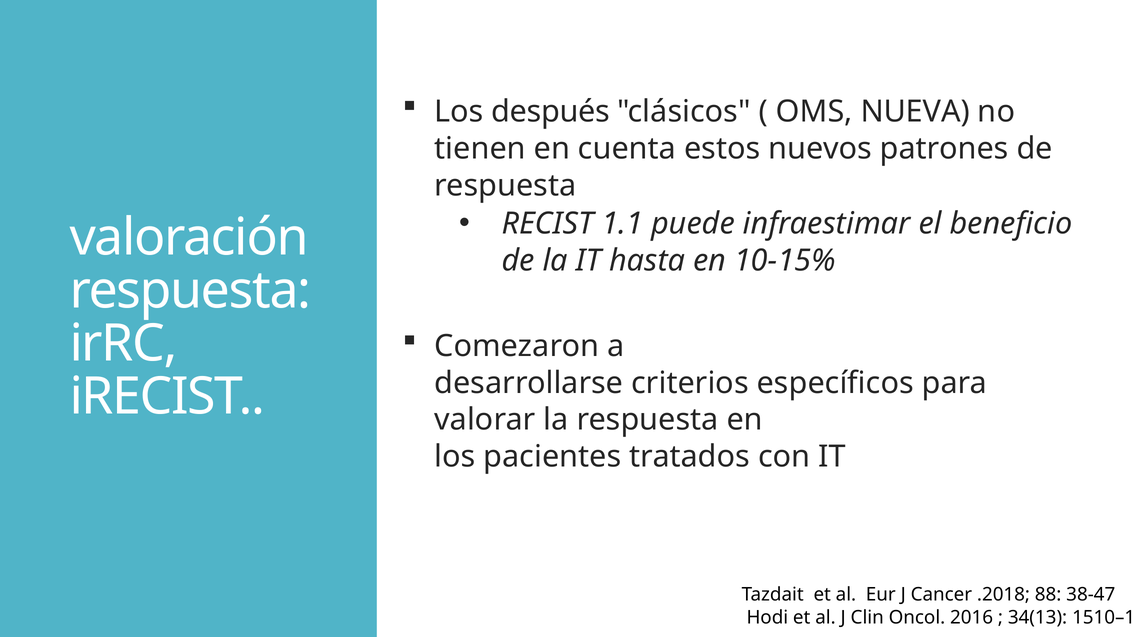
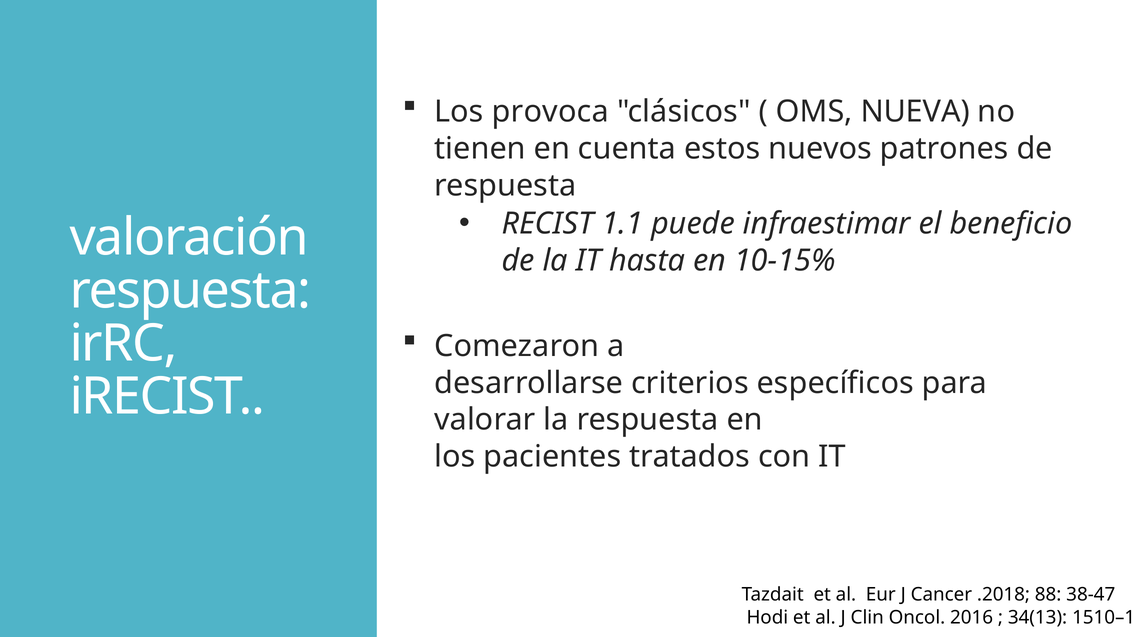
después: después -> provoca (550, 112)
